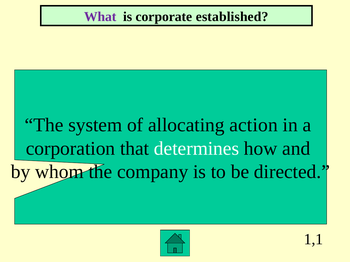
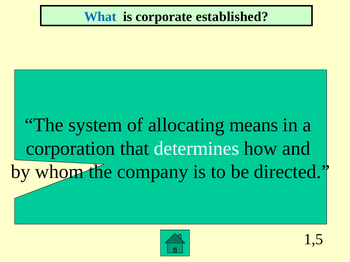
What colour: purple -> blue (100, 17)
action: action -> means (254, 125)
1,1: 1,1 -> 1,5 (314, 240)
